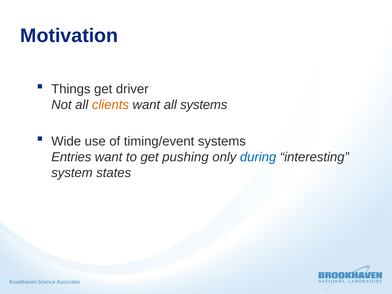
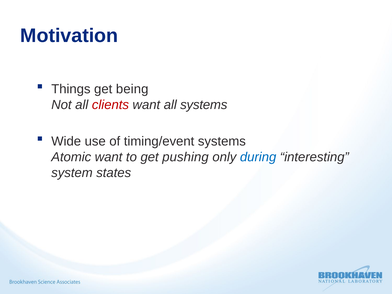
driver: driver -> being (132, 89)
clients colour: orange -> red (110, 105)
Entries: Entries -> Atomic (71, 157)
